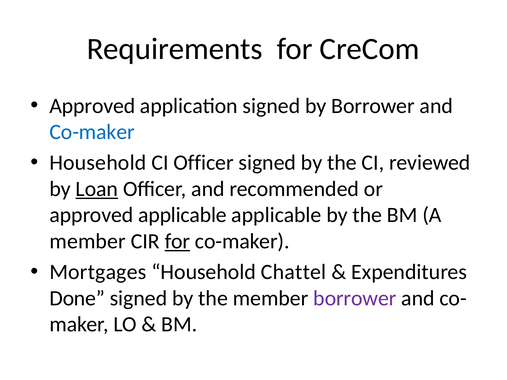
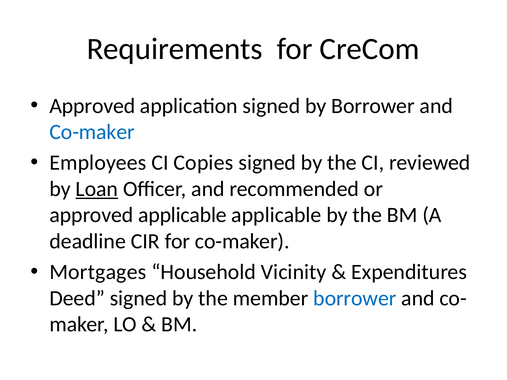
Household: Household -> Employees (98, 163)
CI Officer: Officer -> Copies (203, 163)
member: member -> deadline (88, 241)
for underline: present -> none (177, 241)
Chattel: Chattel -> Vicinity (294, 272)
Done: Done -> Deed (77, 298)
borrower colour: purple -> blue (355, 298)
